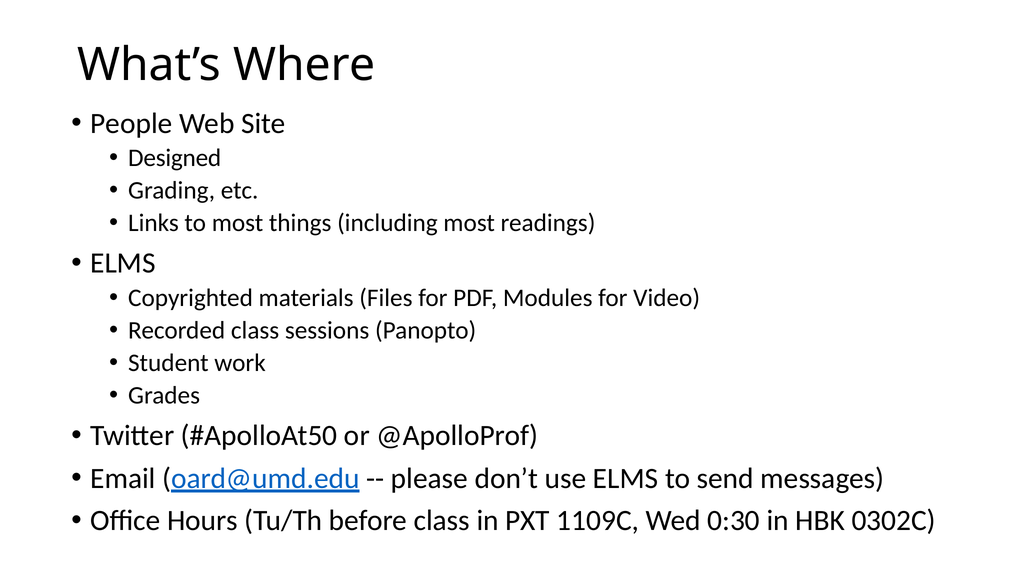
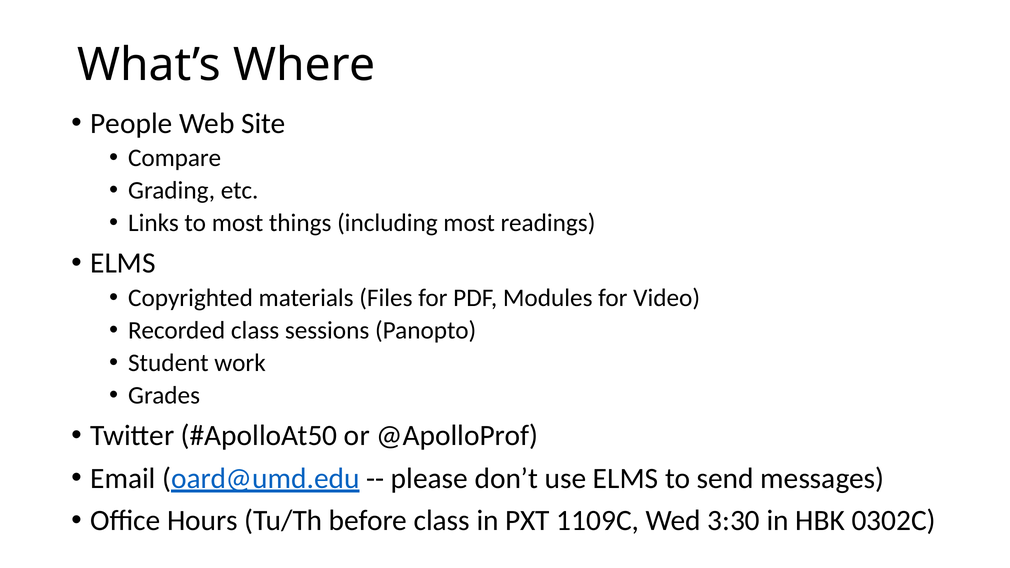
Designed: Designed -> Compare (175, 158)
0:30: 0:30 -> 3:30 (734, 521)
